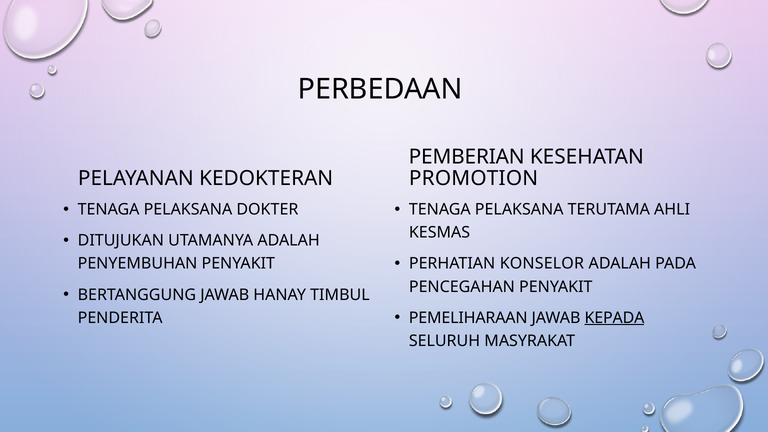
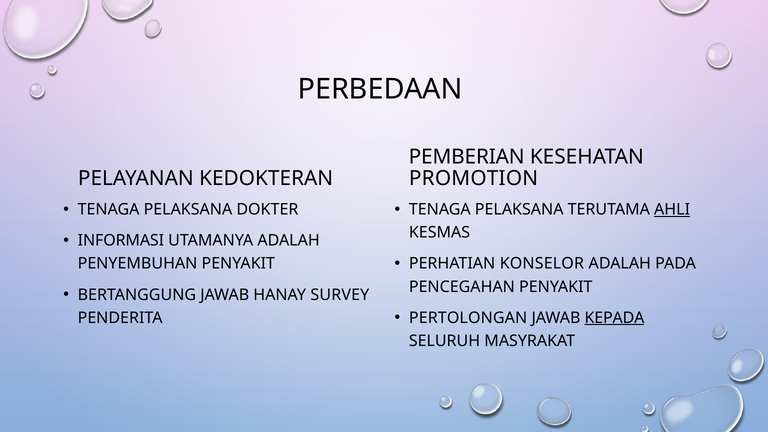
AHLI underline: none -> present (672, 210)
DITUJUKAN: DITUJUKAN -> INFORMASI (121, 241)
TIMBUL: TIMBUL -> SURVEY (340, 295)
PEMELIHARAAN: PEMELIHARAAN -> PERTOLONGAN (468, 318)
